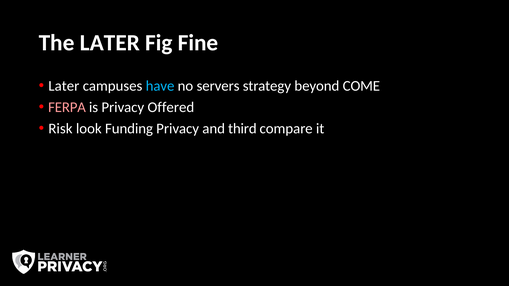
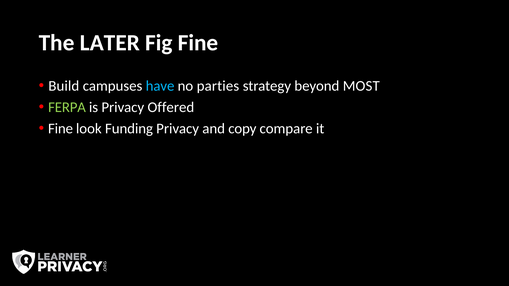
Later: Later -> Build (64, 86)
servers: servers -> parties (218, 86)
COME: COME -> MOST (361, 86)
FERPA colour: pink -> light green (67, 107)
Risk: Risk -> Fine (61, 129)
third: third -> copy (242, 129)
